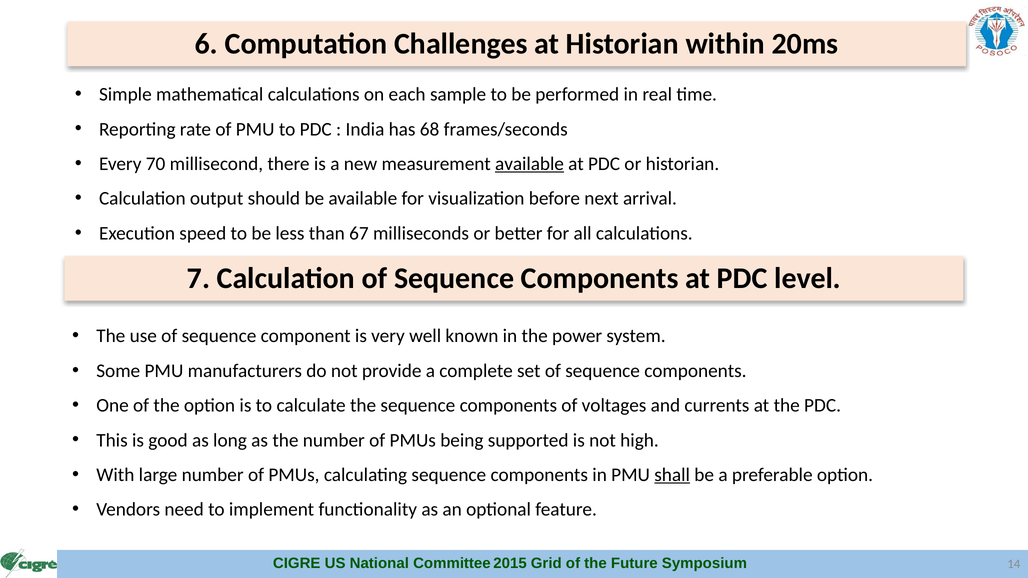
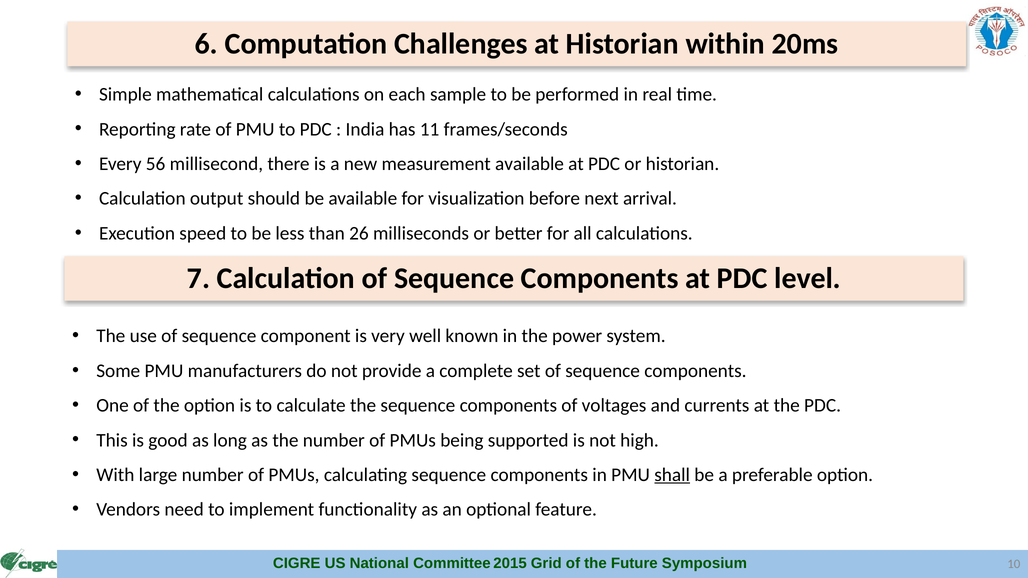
68: 68 -> 11 (430, 129)
70: 70 -> 56 (156, 164)
available underline: present -> none (530, 164)
67: 67 -> 26 (359, 233)
14: 14 -> 10 (1014, 564)
